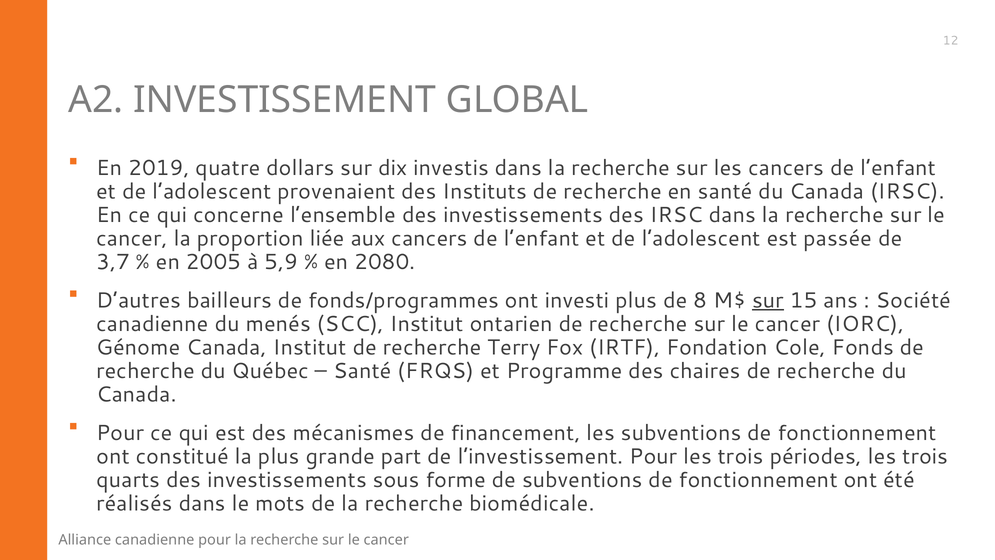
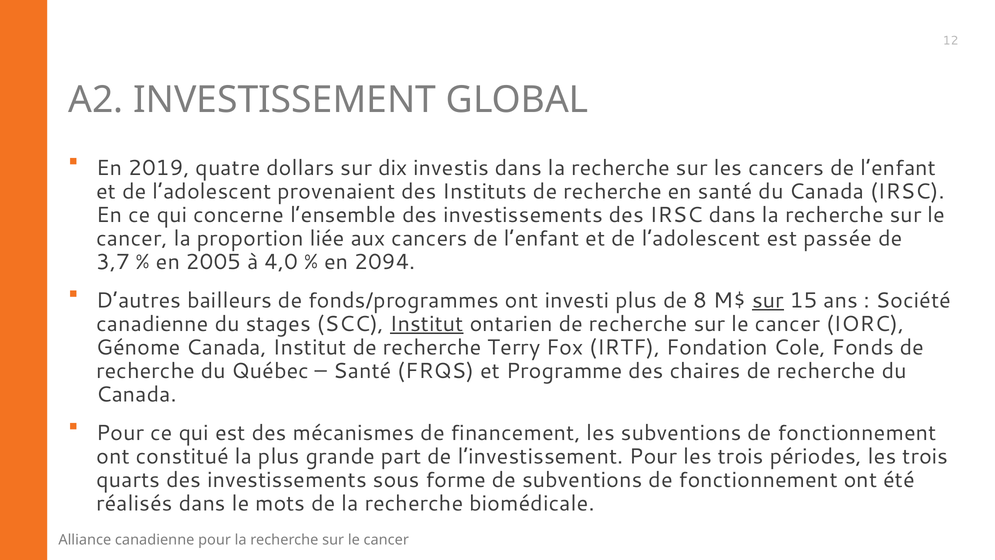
5,9: 5,9 -> 4,0 (281, 262)
2080: 2080 -> 2094 (385, 262)
menés: menés -> stages (278, 324)
Institut underline: none -> present (427, 324)
